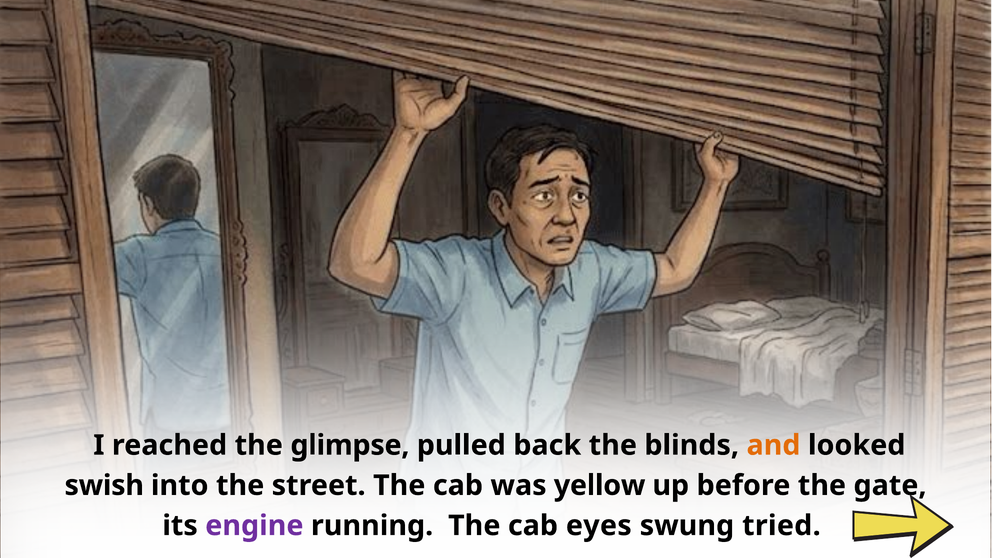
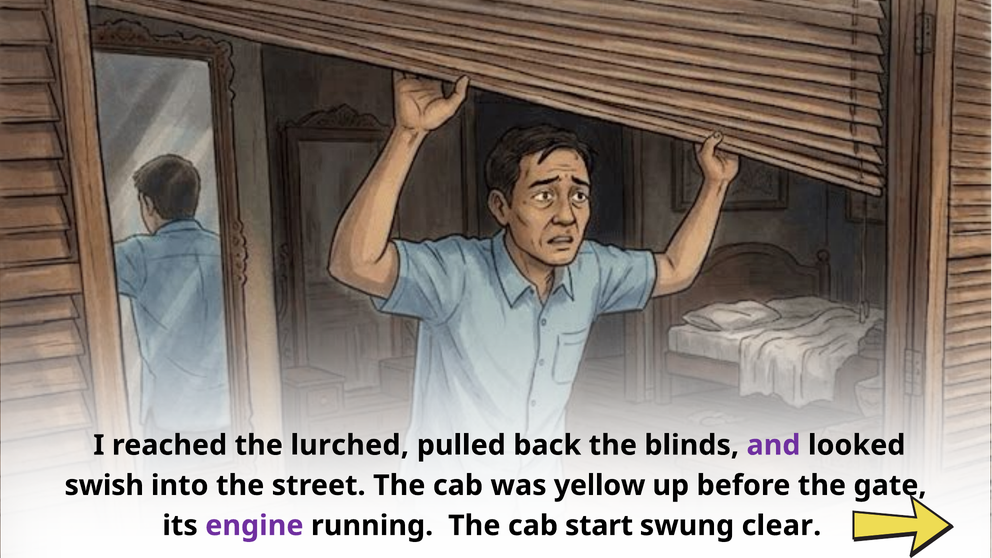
glimpse: glimpse -> lurched (350, 445)
and colour: orange -> purple (774, 445)
eyes: eyes -> start (599, 526)
tried: tried -> clear (781, 526)
